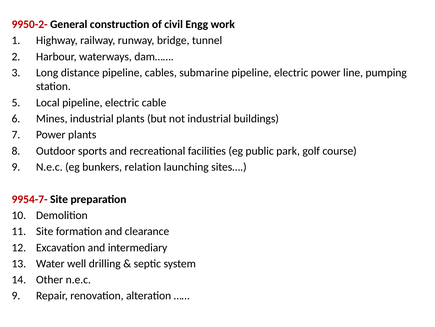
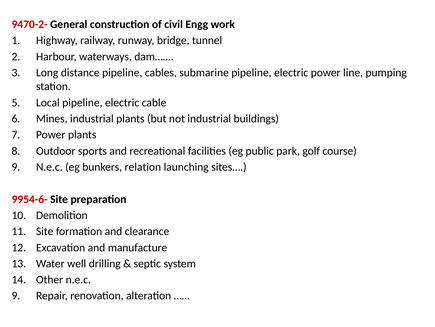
9950-2-: 9950-2- -> 9470-2- (30, 24)
9954-7-: 9954-7- -> 9954-6- (30, 199)
intermediary: intermediary -> manufacture (138, 247)
